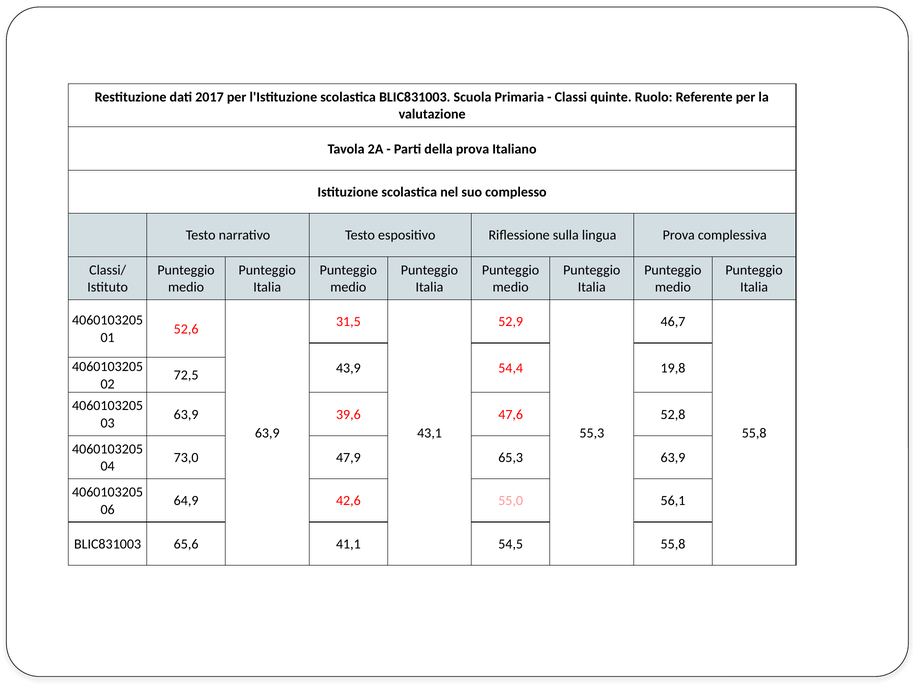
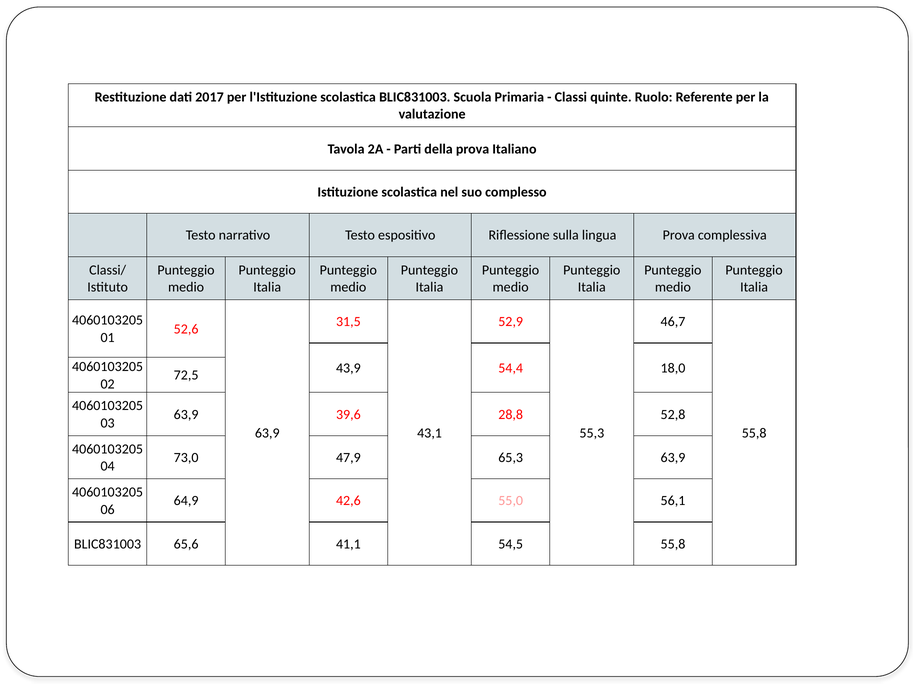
19,8: 19,8 -> 18,0 (673, 368)
47,6: 47,6 -> 28,8 (511, 415)
